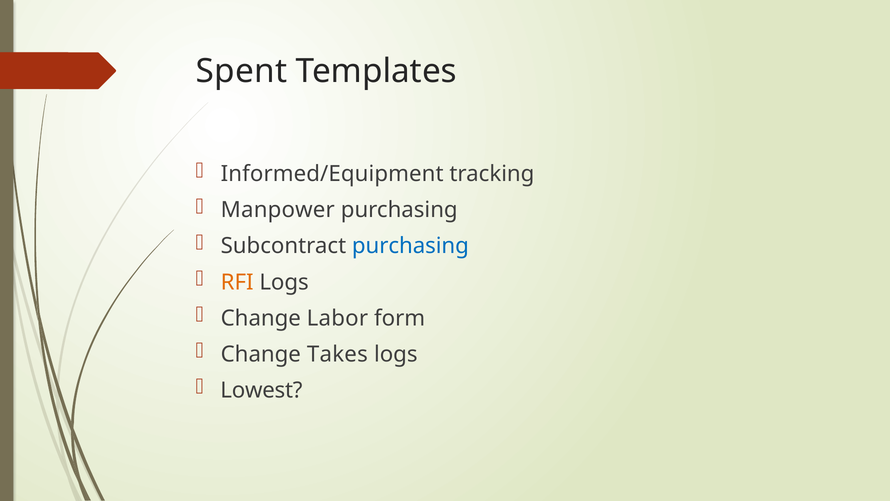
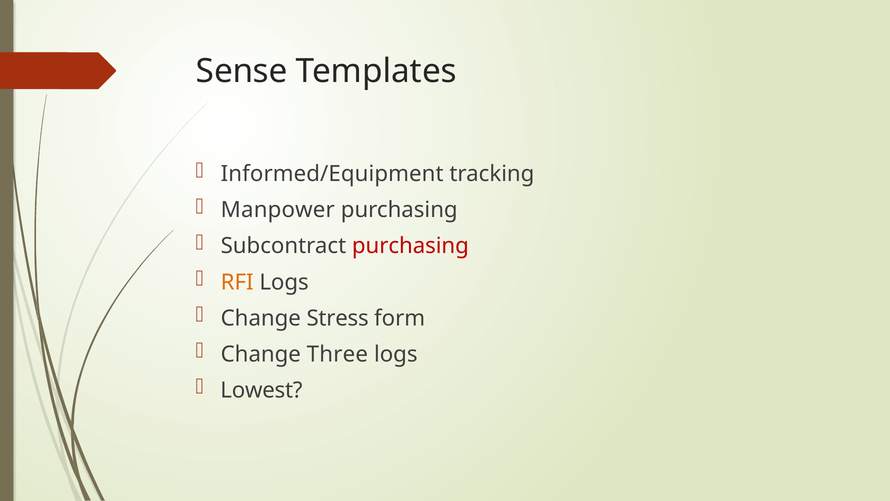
Spent: Spent -> Sense (242, 71)
purchasing colour: blue -> red (410, 246)
Labor: Labor -> Stress (338, 318)
Takes: Takes -> Three (337, 354)
